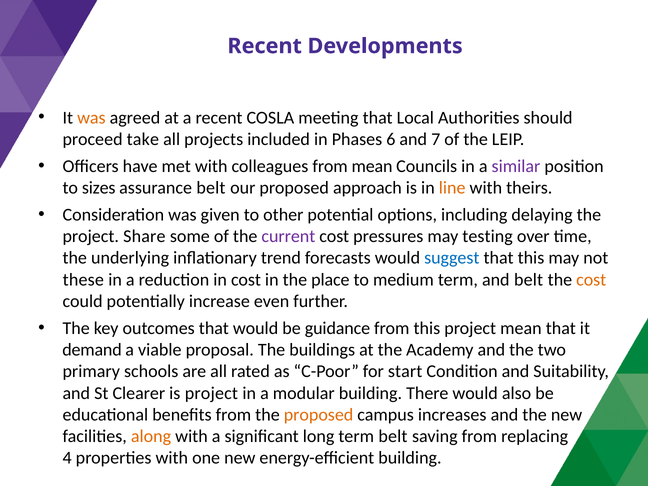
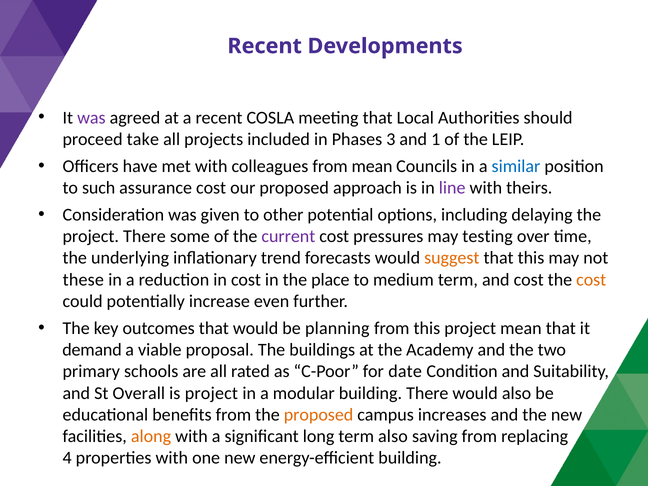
was colour: orange -> purple (91, 118)
6: 6 -> 3 (391, 139)
7: 7 -> 1 (436, 139)
similar colour: purple -> blue (516, 166)
sizes: sizes -> such (99, 188)
assurance belt: belt -> cost (211, 188)
line colour: orange -> purple (452, 188)
project Share: Share -> There (144, 236)
suggest colour: blue -> orange (452, 258)
and belt: belt -> cost (529, 280)
guidance: guidance -> planning (337, 328)
start: start -> date (405, 371)
Clearer: Clearer -> Overall (139, 393)
term belt: belt -> also (393, 436)
